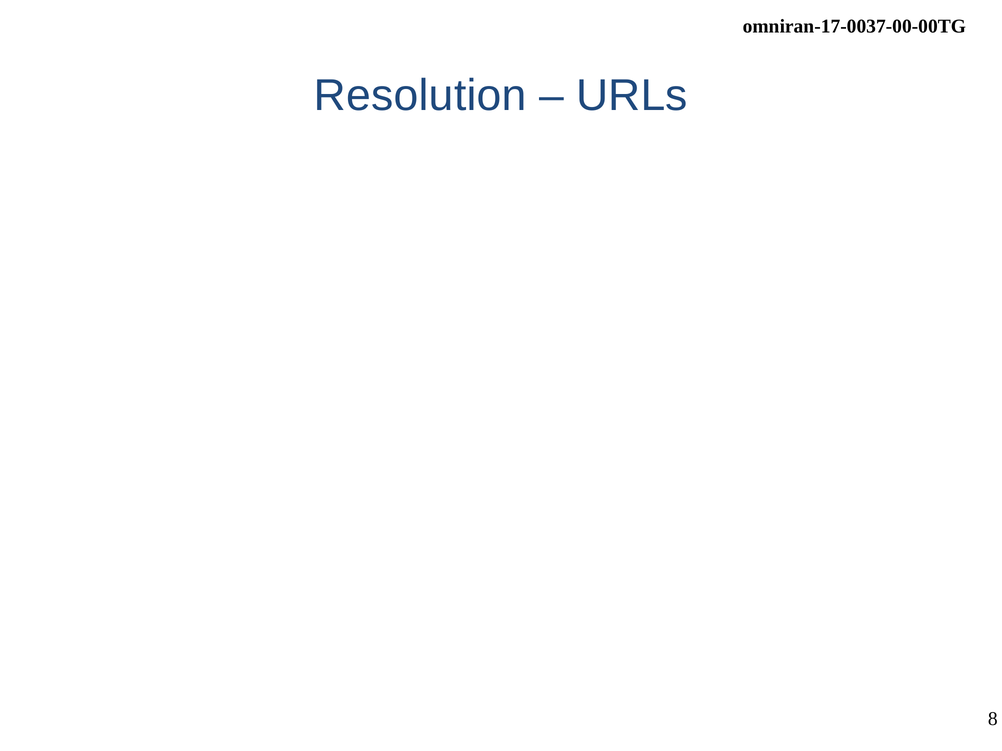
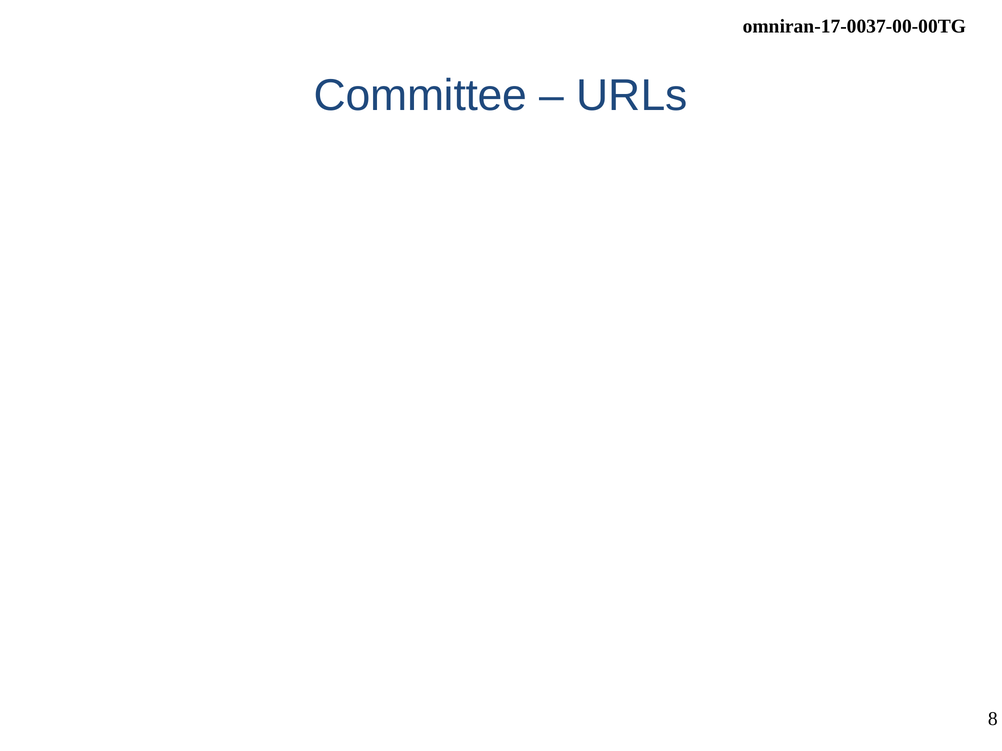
Resolution: Resolution -> Committee (420, 96)
